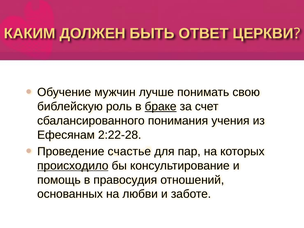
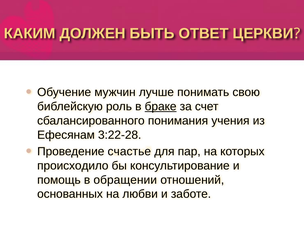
2:22-28: 2:22-28 -> 3:22-28 (120, 135)
происходило underline: present -> none (73, 166)
правосудия: правосудия -> обращении (125, 180)
